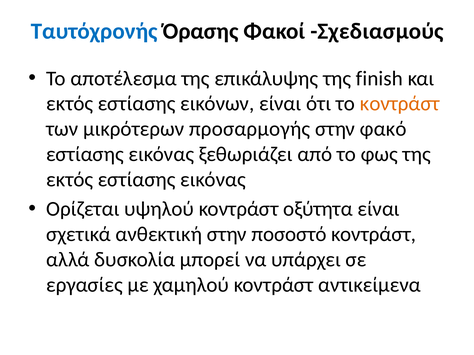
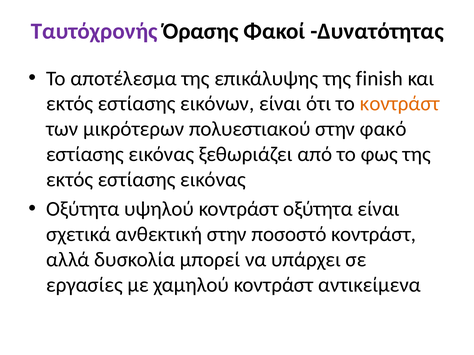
Ταυτόχρονής colour: blue -> purple (94, 31)
Σχεδιασμούς: Σχεδιασμούς -> Δυνατότητας (377, 31)
προσαρμογής: προσαρμογής -> πολυεστιακού (250, 129)
Ορίζεται: Ορίζεται -> Οξύτητα (83, 209)
